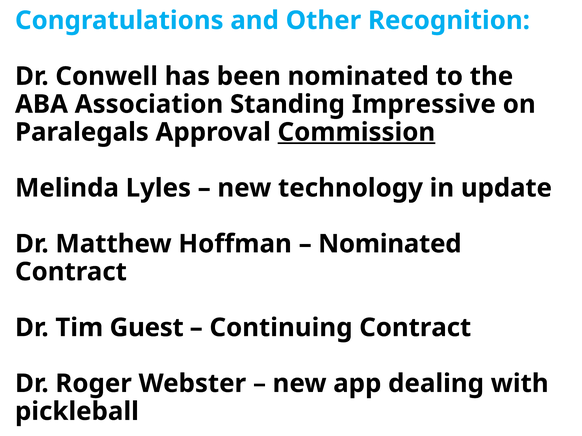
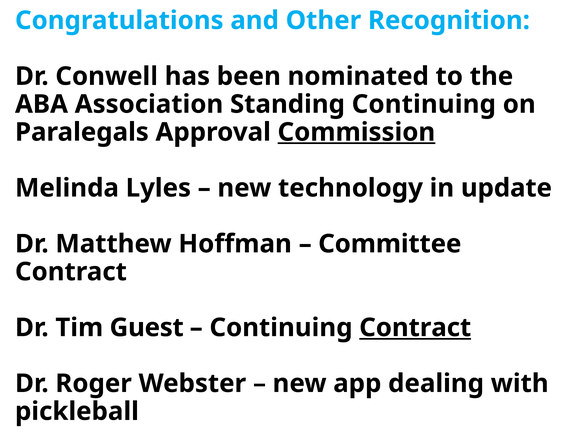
Standing Impressive: Impressive -> Continuing (424, 104)
Nominated: Nominated -> Committee (390, 244)
Contract underline: none -> present (415, 328)
